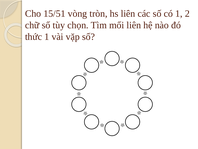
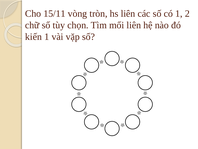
15/51: 15/51 -> 15/11 (54, 14)
thức: thức -> kiến (33, 37)
